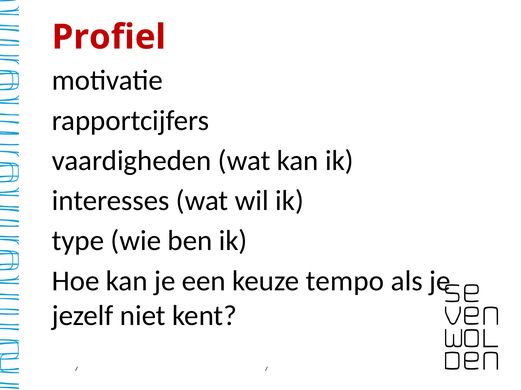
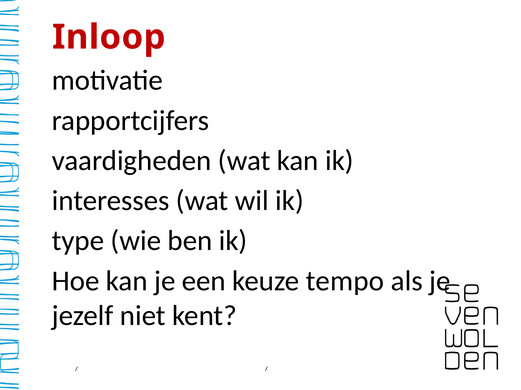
Profiel: Profiel -> Inloop (109, 37)
